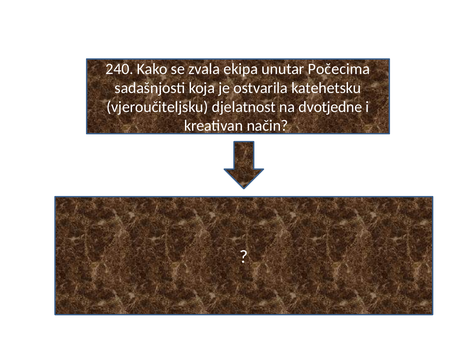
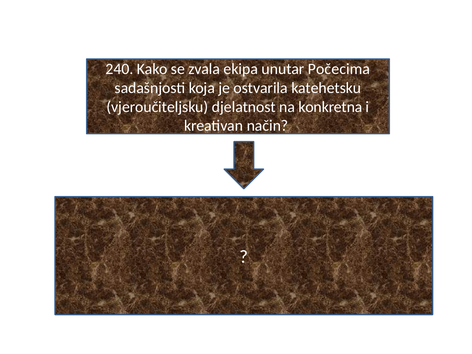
dvotjedne: dvotjedne -> konkretna (330, 107)
